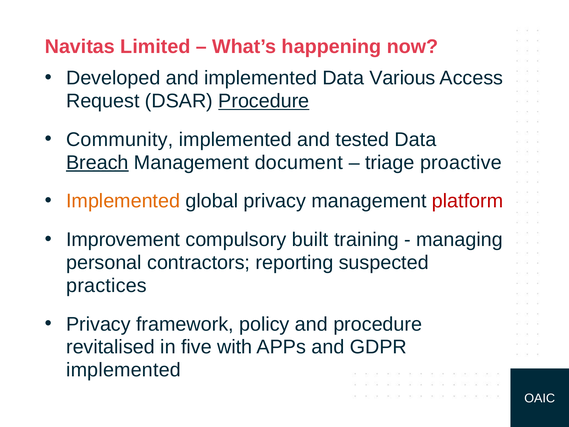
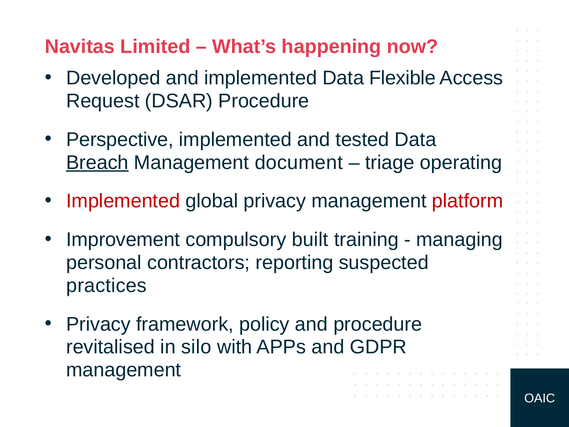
Various: Various -> Flexible (402, 78)
Procedure underline: present -> none (264, 101)
Community: Community -> Perspective (120, 139)
proactive: proactive -> operating (461, 162)
Implemented colour: orange -> red (123, 201)
five: five -> silo (196, 347)
implemented: implemented -> management (124, 370)
